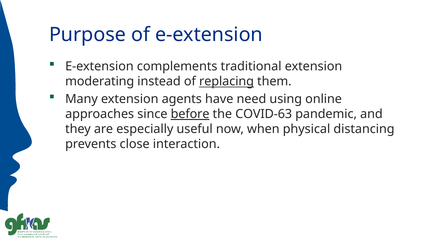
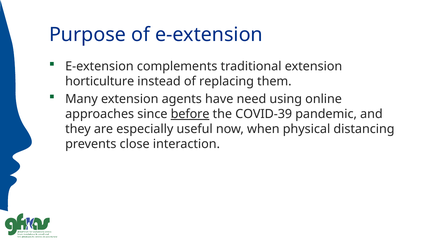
moderating: moderating -> horticulture (100, 82)
replacing underline: present -> none (227, 82)
COVID-63: COVID-63 -> COVID-39 (264, 114)
